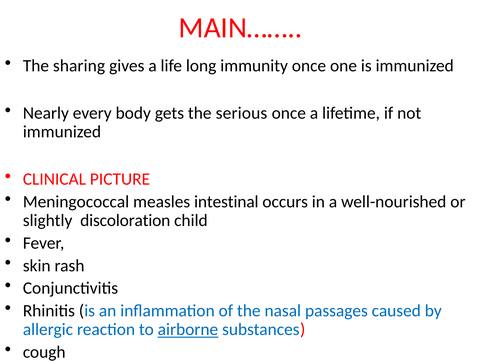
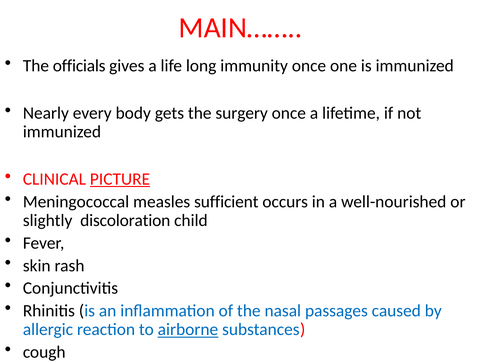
sharing: sharing -> officials (79, 66)
serious: serious -> surgery (242, 113)
PICTURE underline: none -> present (120, 179)
intestinal: intestinal -> sufficient (226, 201)
